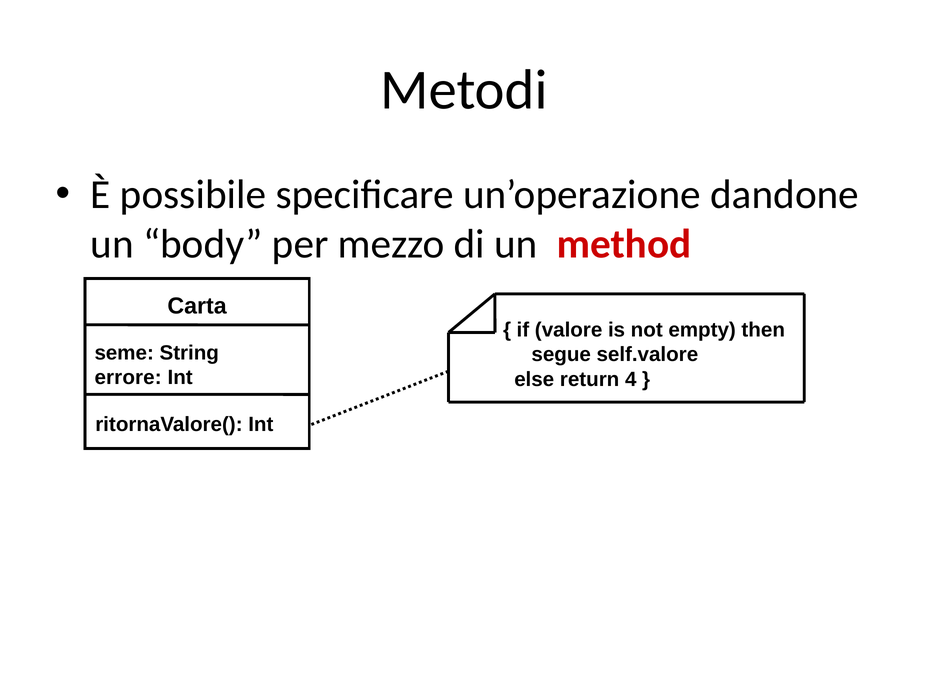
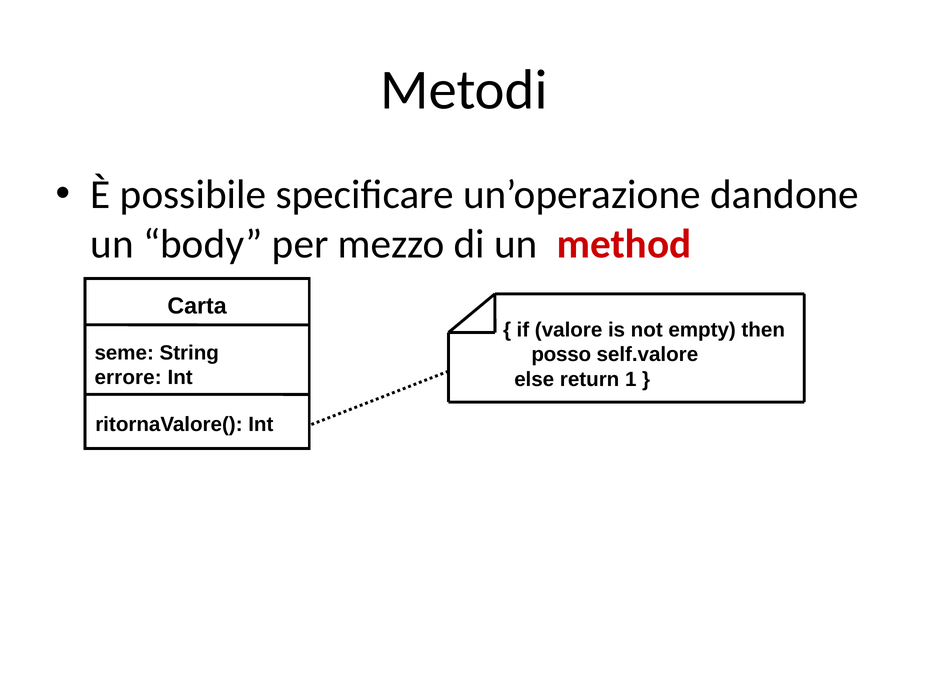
segue: segue -> posso (561, 355)
4: 4 -> 1 (631, 379)
